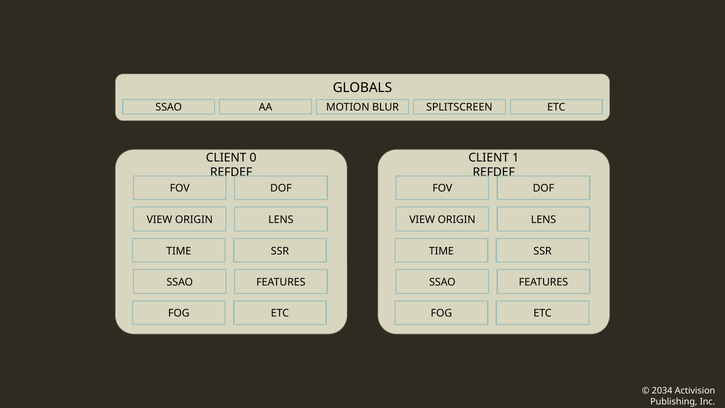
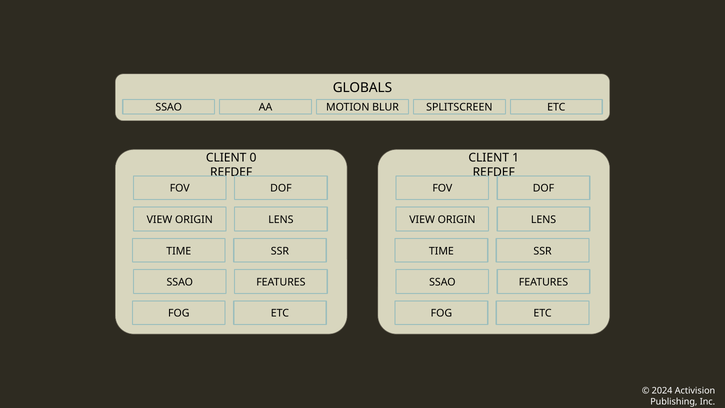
2034: 2034 -> 2024 (662, 391)
